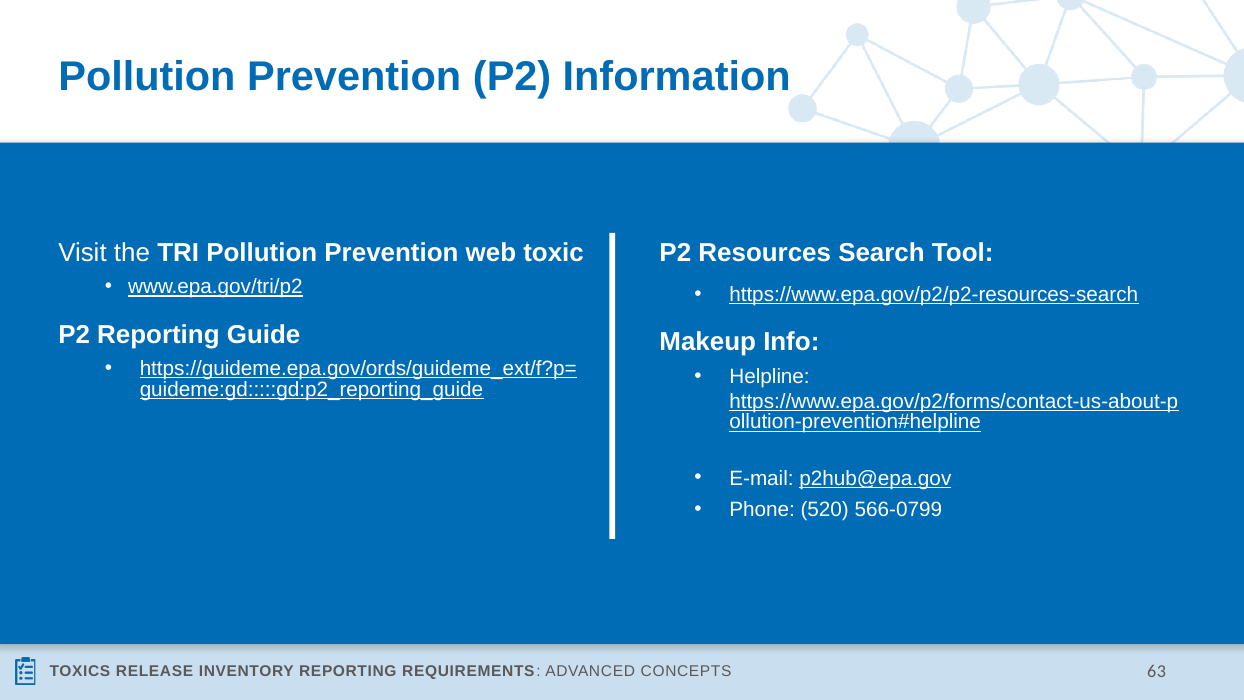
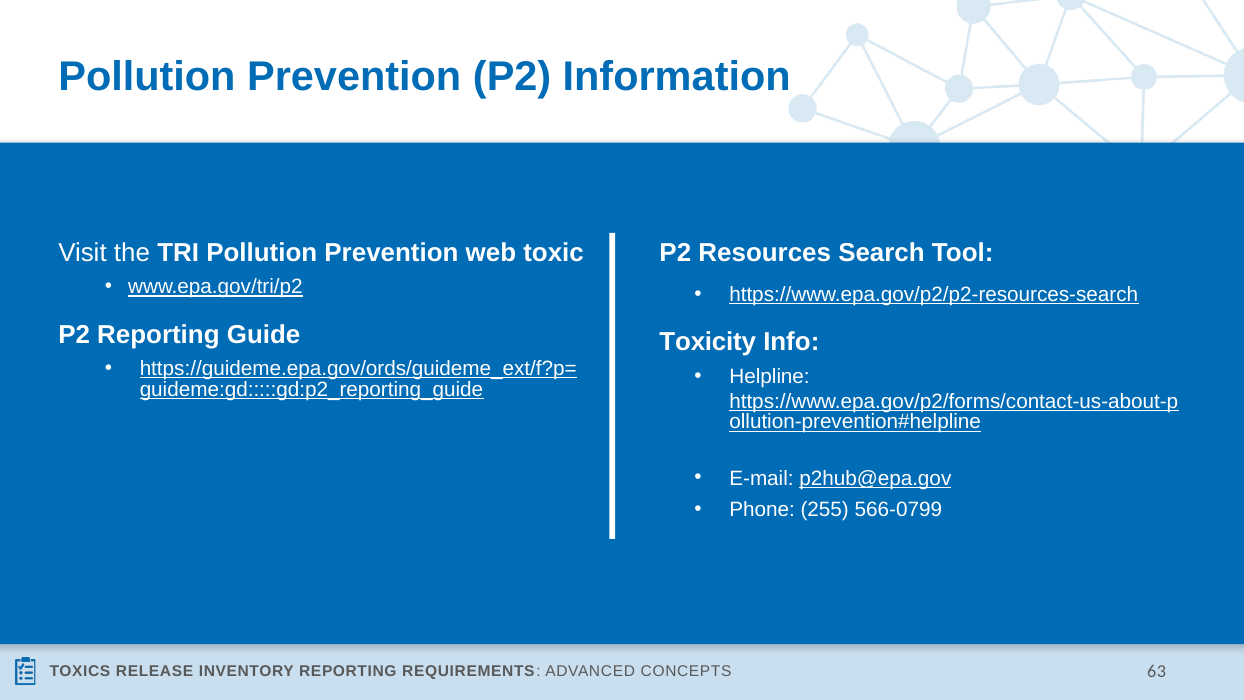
Makeup: Makeup -> Toxicity (708, 342)
520: 520 -> 255 (825, 509)
